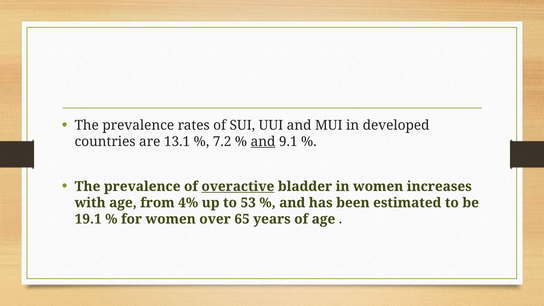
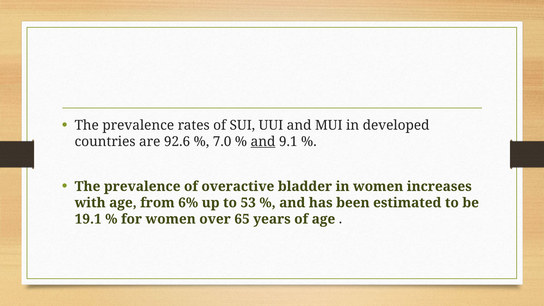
13.1: 13.1 -> 92.6 (177, 142)
7.2: 7.2 -> 7.0 (222, 142)
overactive underline: present -> none (238, 186)
4%: 4% -> 6% (188, 203)
